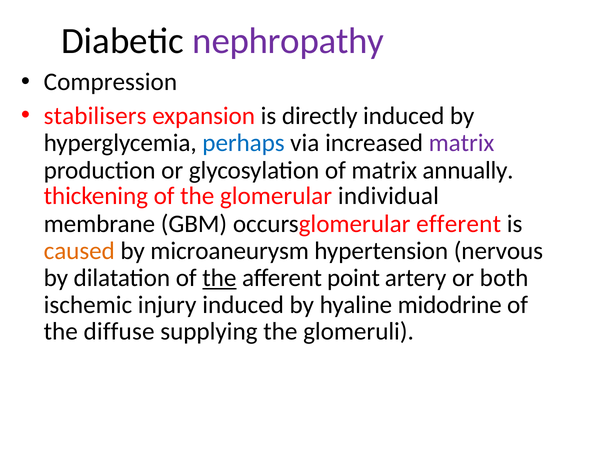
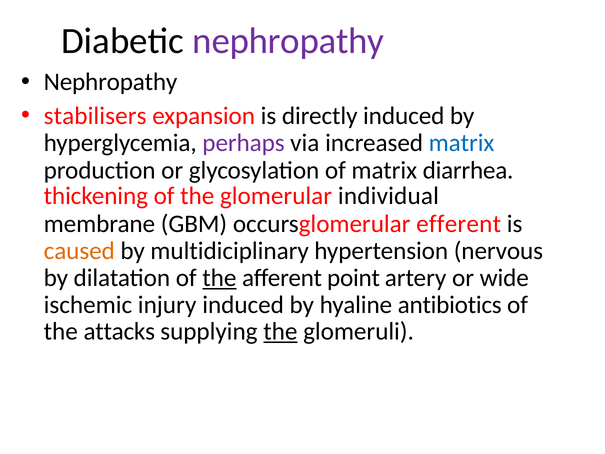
Compression: Compression -> Nephropathy (111, 82)
perhaps colour: blue -> purple (244, 143)
matrix colour: purple -> blue (462, 143)
annually: annually -> diarrhea (468, 170)
microaneurysm: microaneurysm -> multidiciplinary (230, 251)
both: both -> wide (504, 278)
midodrine: midodrine -> antibiotics (450, 305)
diffuse: diffuse -> attacks (119, 331)
the underline: none -> present (280, 331)
